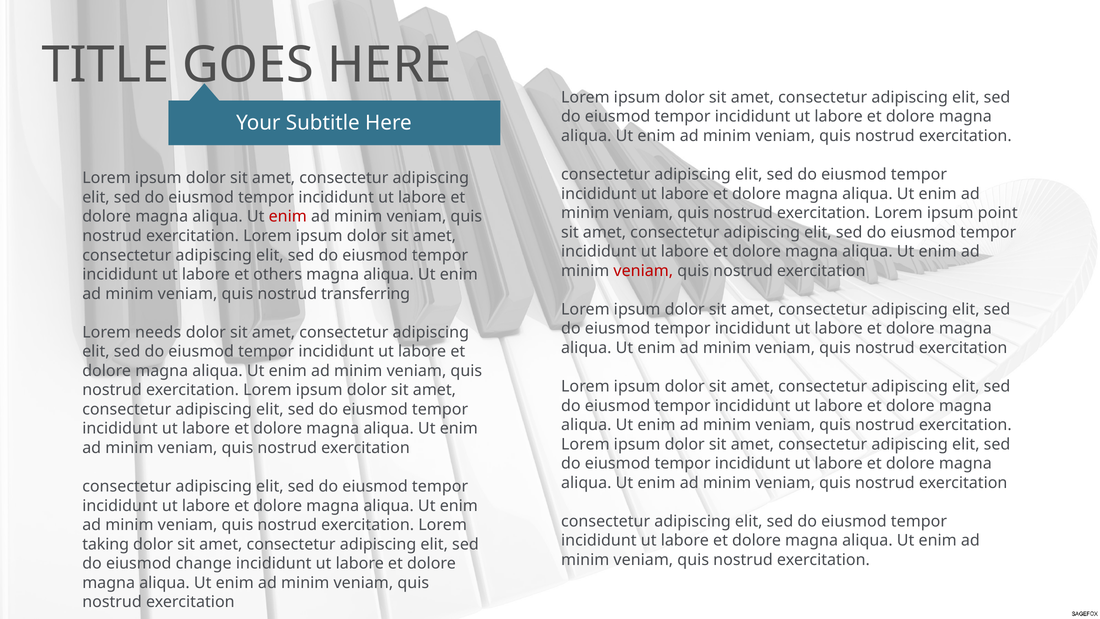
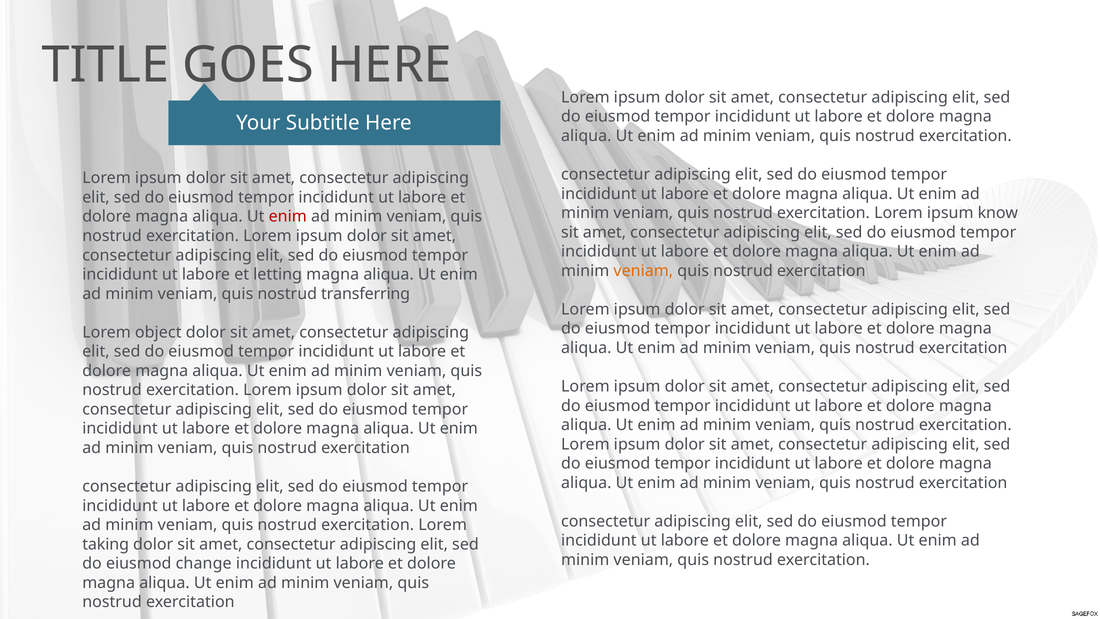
point: point -> know (998, 213)
veniam colour: red -> orange (643, 271)
others: others -> letting (278, 274)
needs: needs -> object (158, 332)
